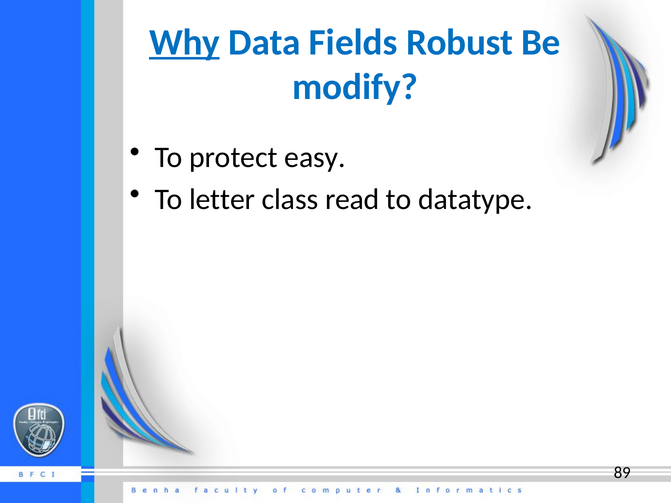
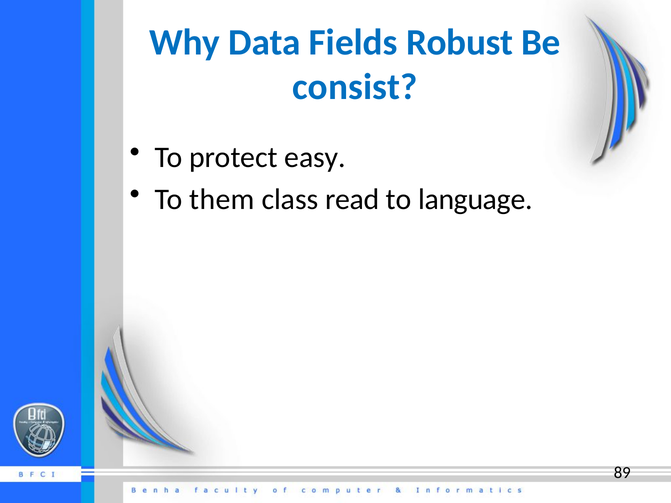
Why underline: present -> none (184, 42)
modify: modify -> consist (355, 87)
letter: letter -> them (222, 199)
datatype: datatype -> language (475, 199)
